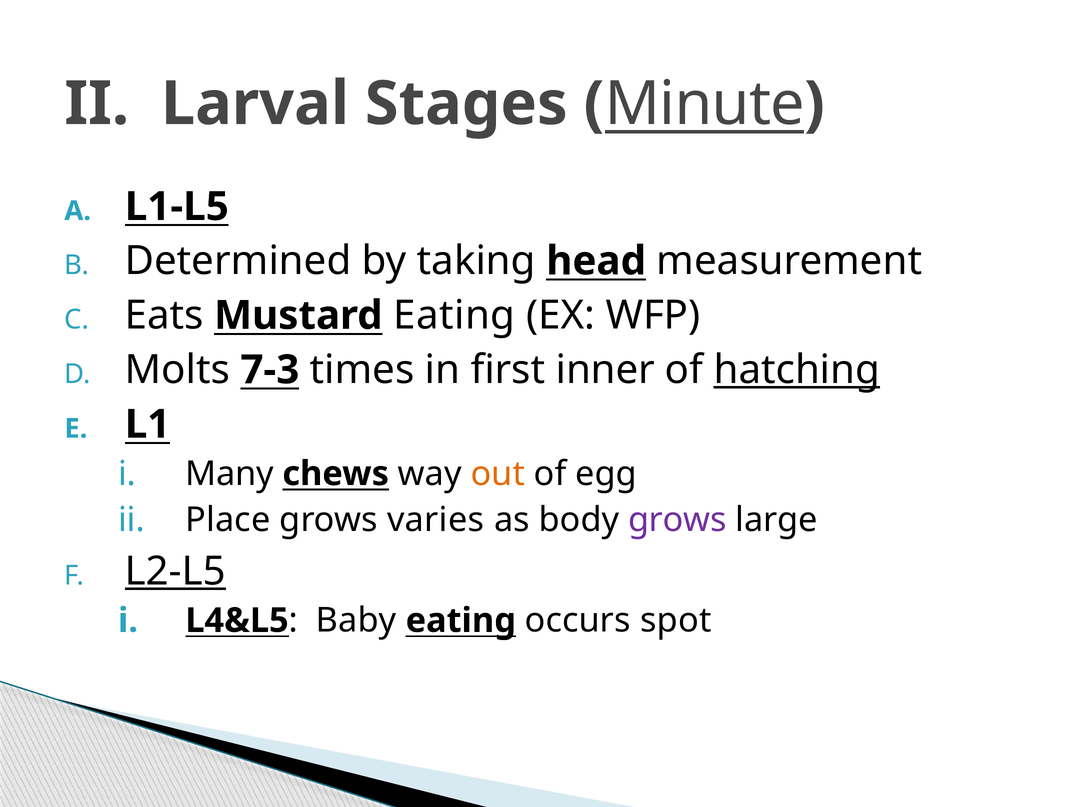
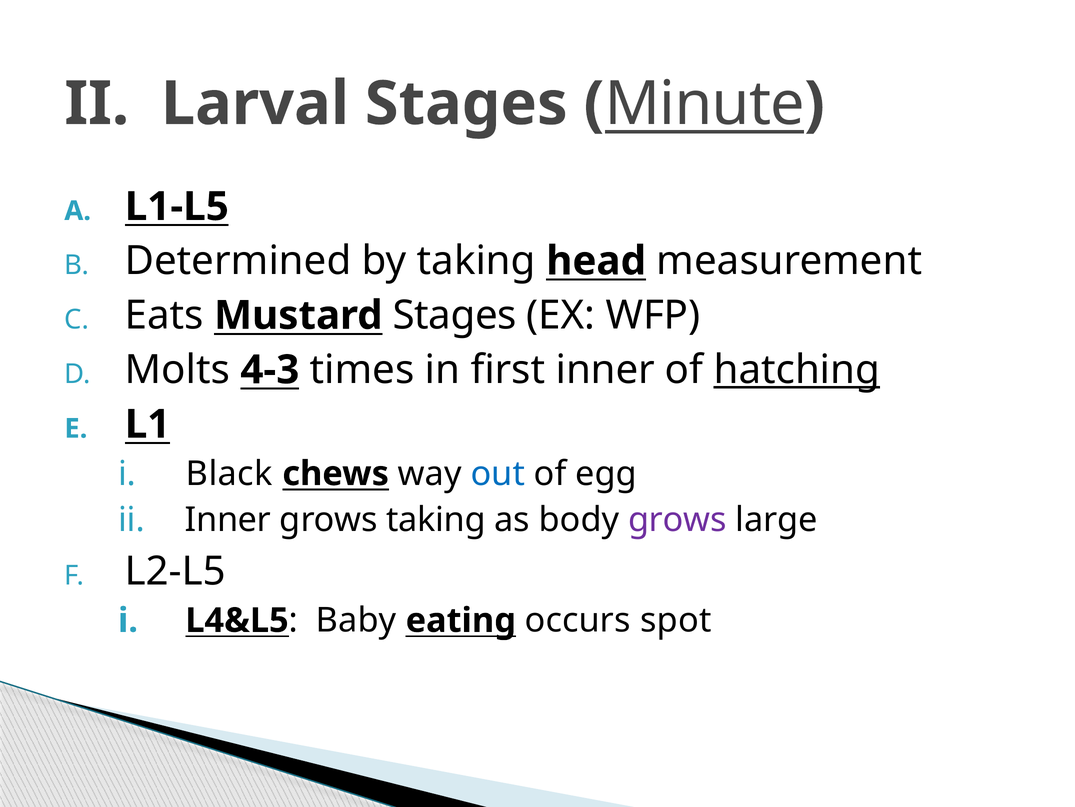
Mustard Eating: Eating -> Stages (455, 315)
7-3: 7-3 -> 4-3 (270, 370)
Many: Many -> Black (229, 473)
out colour: orange -> blue (498, 473)
ii Place: Place -> Inner (228, 519)
grows varies: varies -> taking (436, 519)
L2-L5 underline: present -> none (175, 571)
